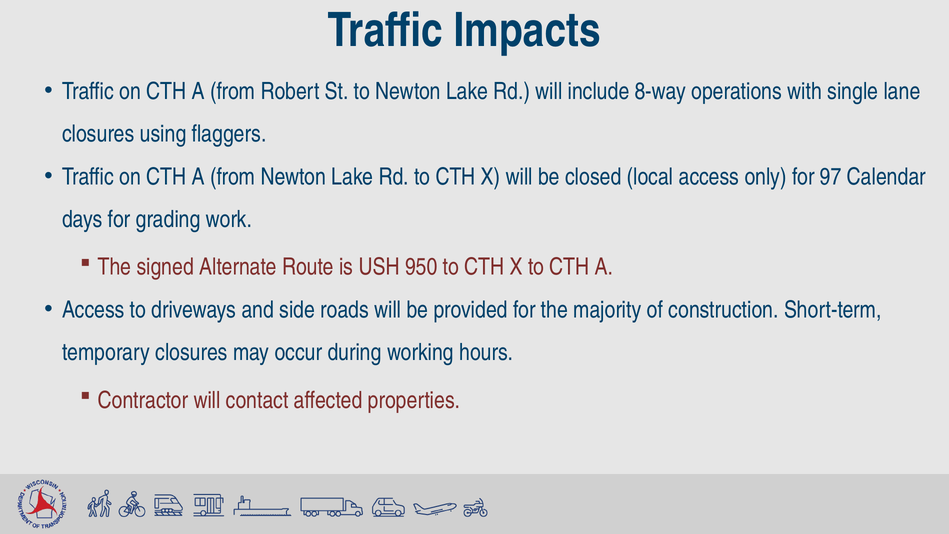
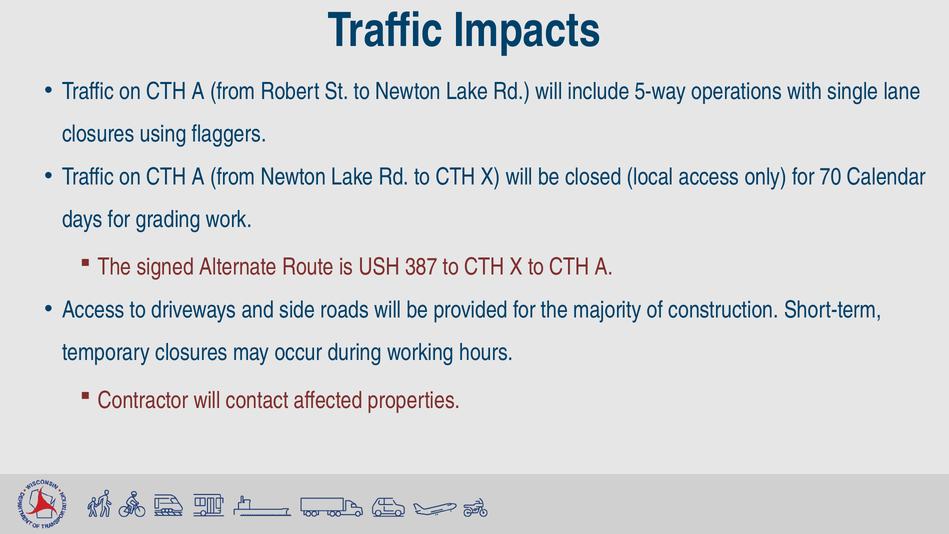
8-way: 8-way -> 5-way (660, 91)
97: 97 -> 70 (831, 177)
950: 950 -> 387 (421, 267)
